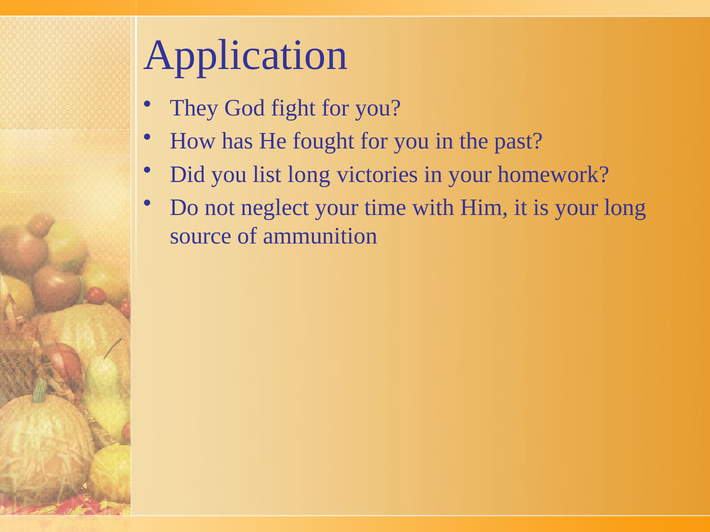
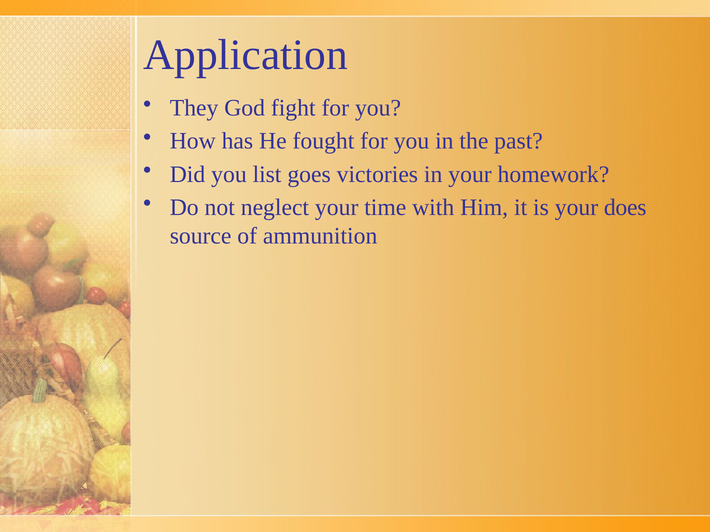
list long: long -> goes (309, 174)
your long: long -> does (625, 208)
